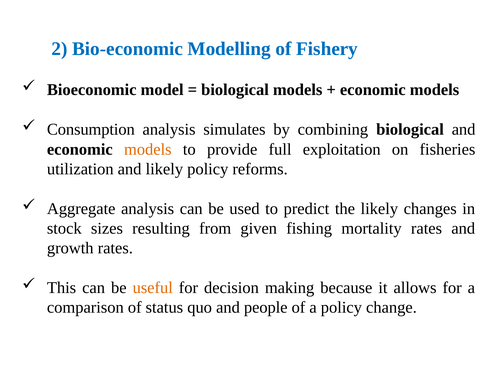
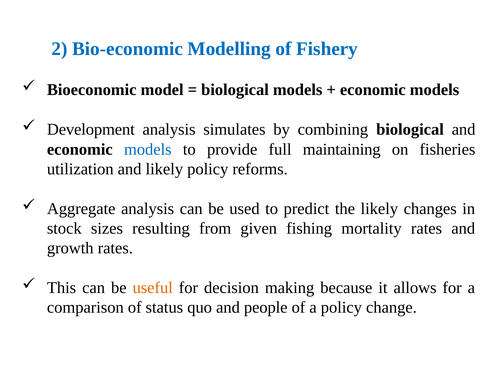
Consumption: Consumption -> Development (91, 129)
models colour: orange -> blue (148, 149)
exploitation: exploitation -> maintaining (342, 149)
